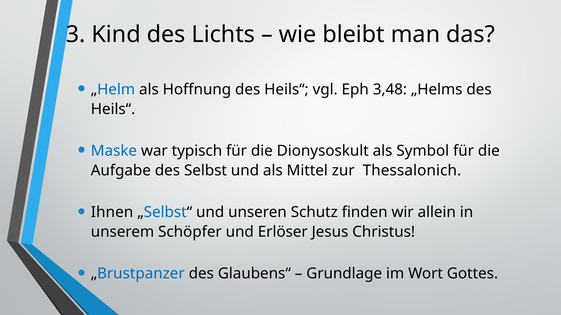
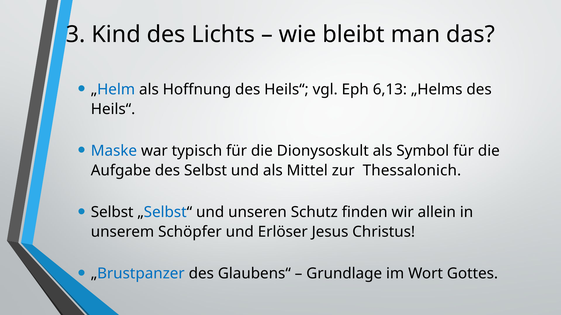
3,48: 3,48 -> 6,13 (390, 89)
Ihnen: Ihnen -> Selbst (112, 212)
